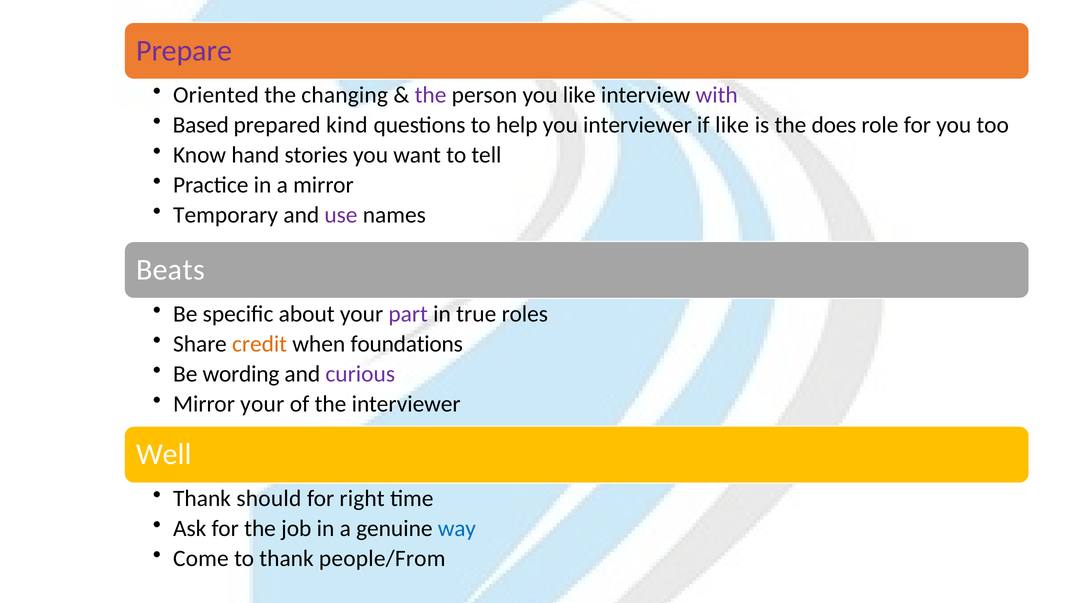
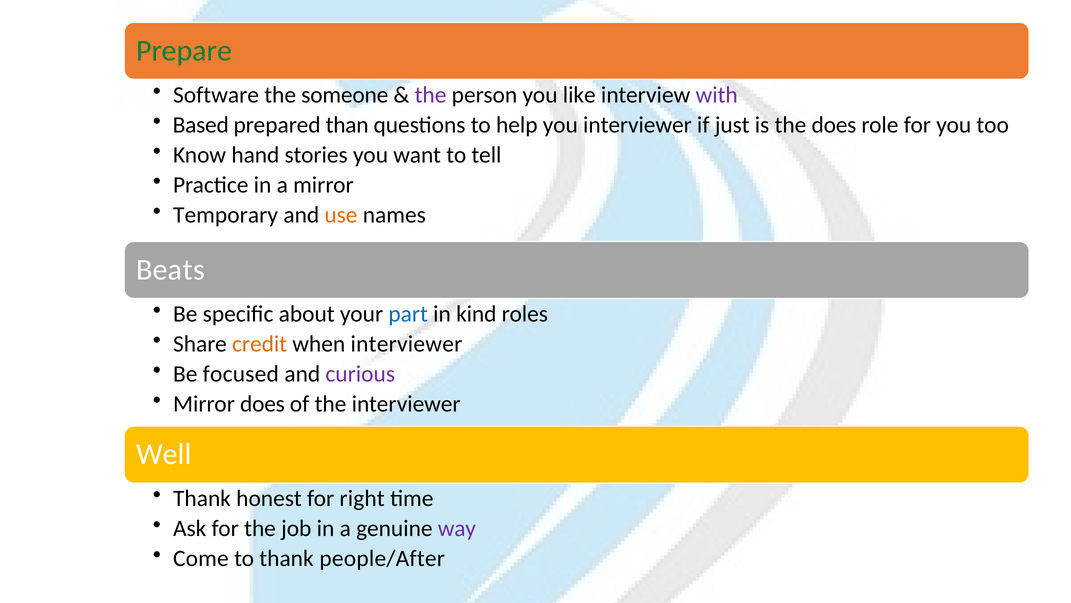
Prepare colour: purple -> green (184, 51)
Oriented: Oriented -> Software (216, 95)
changing: changing -> someone (345, 95)
kind: kind -> than (347, 125)
if like: like -> just (732, 125)
use colour: purple -> orange (341, 215)
part colour: purple -> blue (408, 314)
true: true -> kind (476, 314)
when foundations: foundations -> interviewer (406, 344)
wording: wording -> focused (241, 374)
Mirror your: your -> does (262, 404)
should: should -> honest (269, 498)
way colour: blue -> purple (457, 528)
people/From: people/From -> people/After (382, 558)
